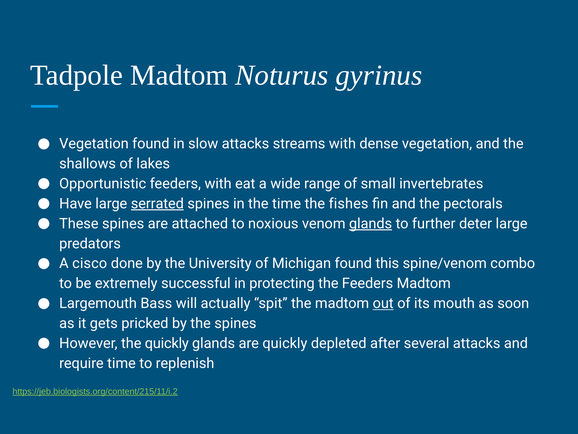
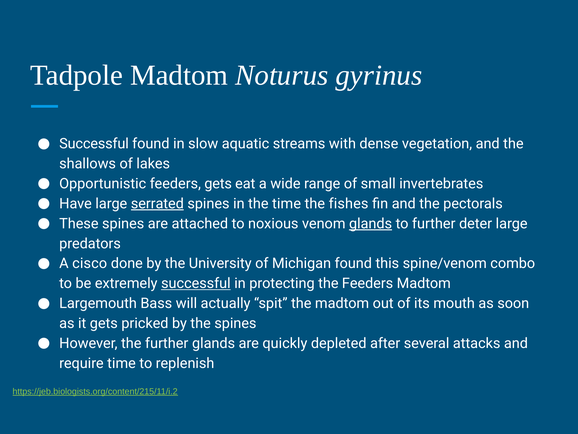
Vegetation: Vegetation -> Successful (94, 144)
slow attacks: attacks -> aquatic (246, 144)
feeders with: with -> gets (218, 183)
successful underline: none -> present (196, 283)
out underline: present -> none (383, 303)
the quickly: quickly -> further (167, 343)
